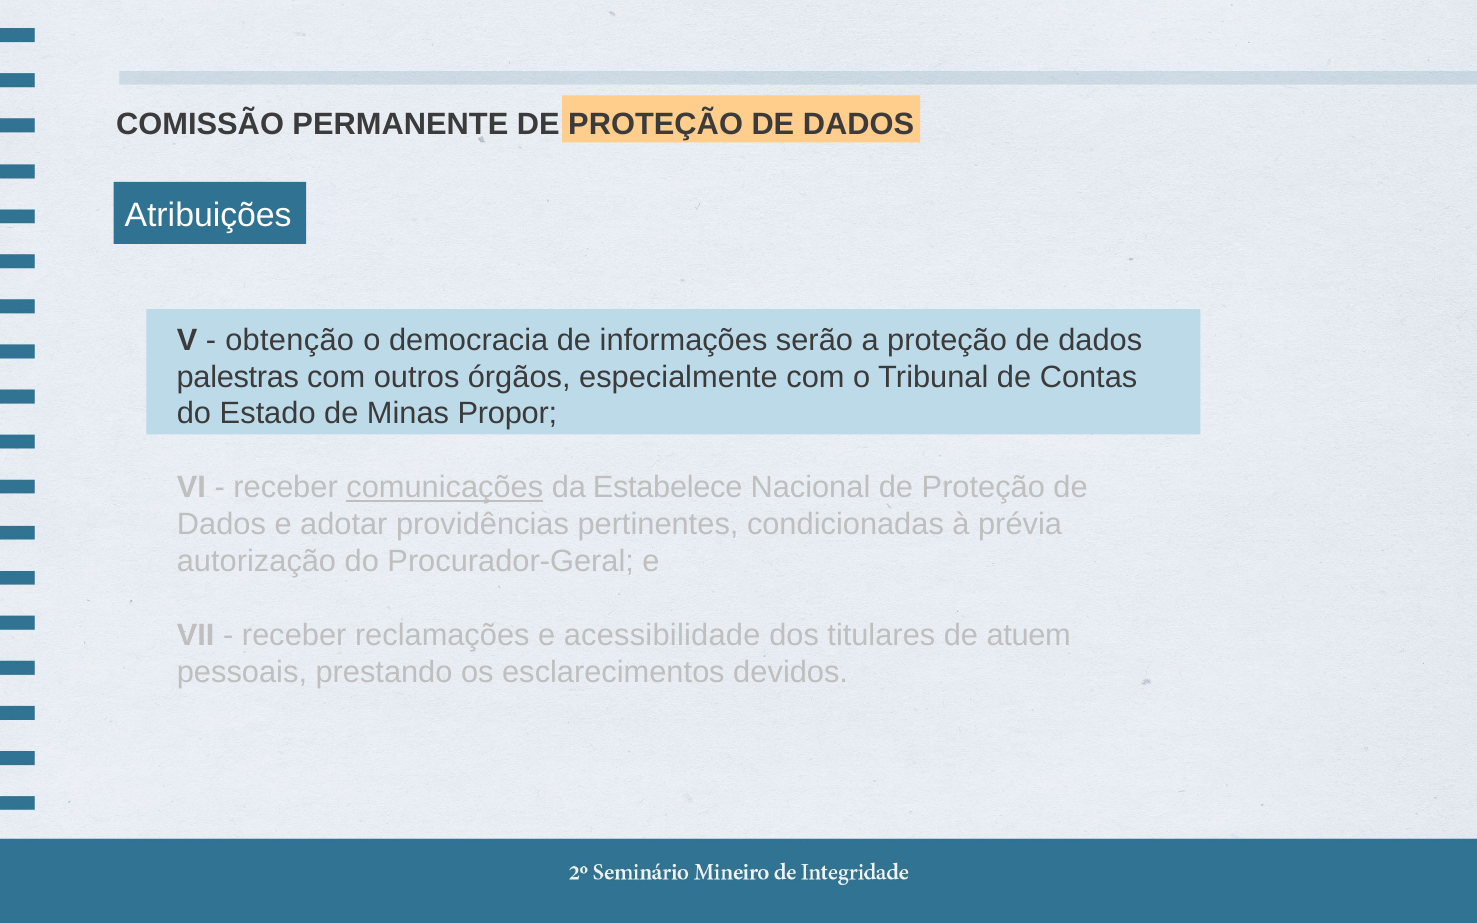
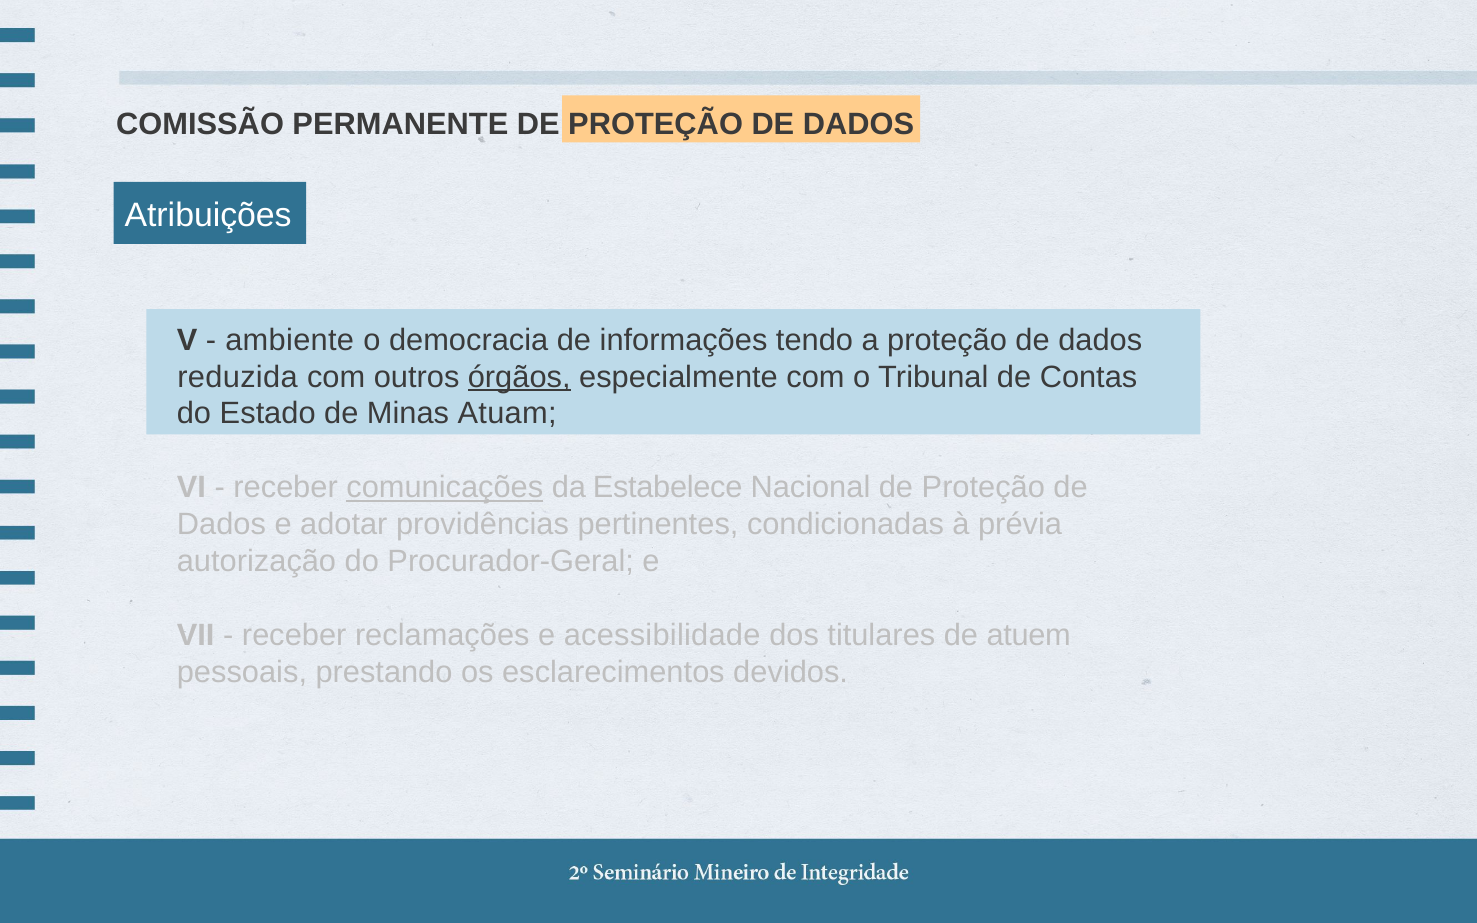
obtenção: obtenção -> ambiente (290, 340)
serão: serão -> tendo (814, 340)
palestras: palestras -> reduzida (238, 377)
órgãos underline: none -> present (519, 377)
Propor: Propor -> Atuam (507, 414)
